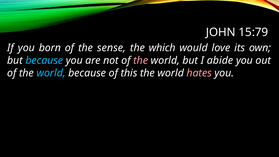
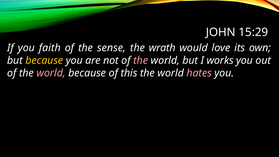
15:79: 15:79 -> 15:29 (253, 32)
born: born -> faith (50, 48)
which: which -> wrath (162, 48)
because colour: light blue -> yellow (44, 60)
abide: abide -> works (220, 60)
world colour: light blue -> pink (51, 73)
